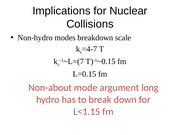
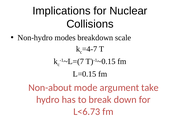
long: long -> take (150, 88)
L<1.15: L<1.15 -> L<6.73 (87, 112)
